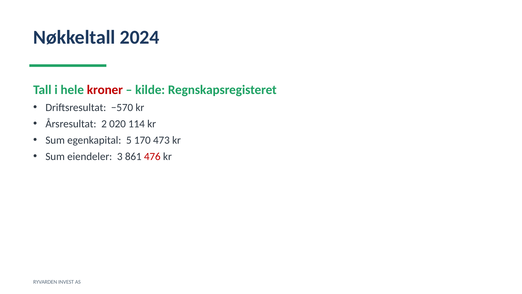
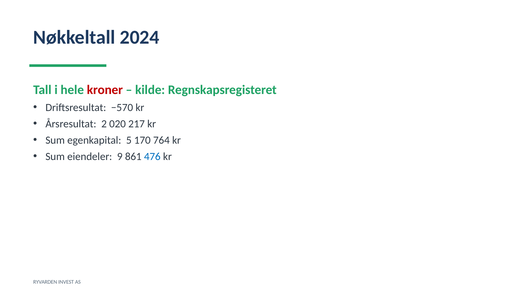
114: 114 -> 217 (137, 124)
473: 473 -> 764 (161, 140)
3: 3 -> 9 (120, 156)
476 colour: red -> blue (152, 156)
